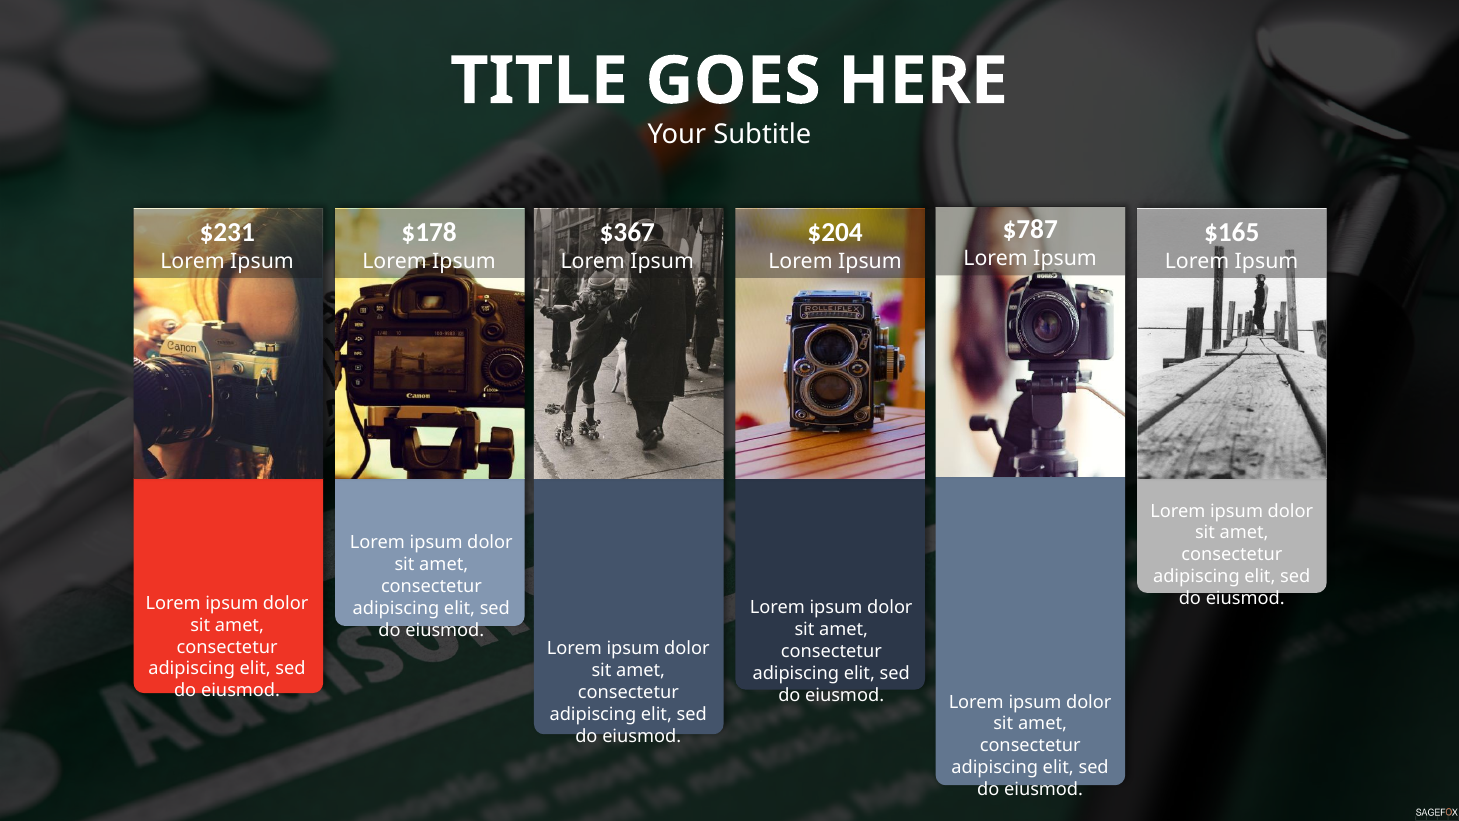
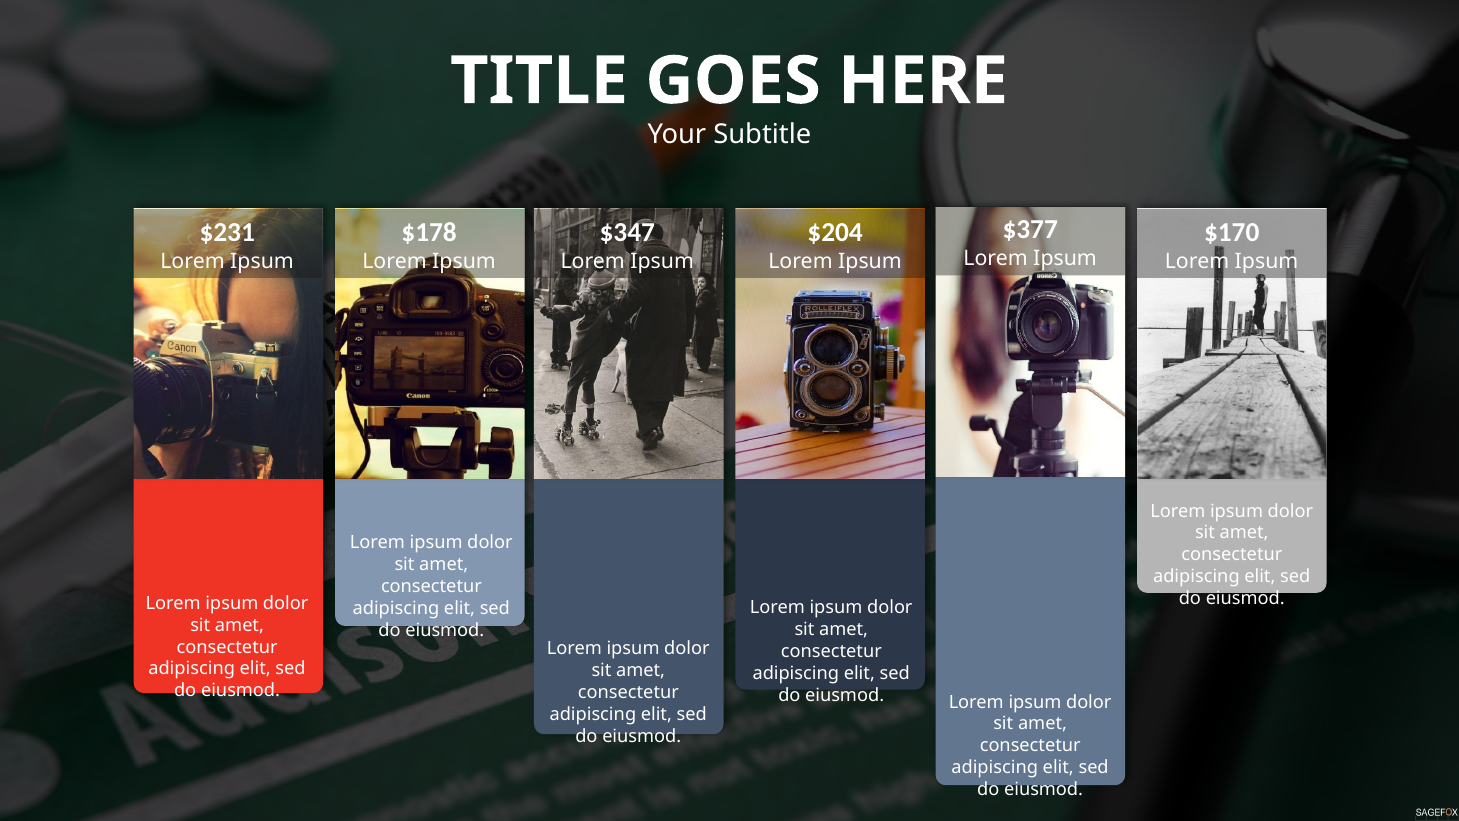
$787: $787 -> $377 (1030, 230)
$367: $367 -> $347 (627, 232)
$165: $165 -> $170 (1232, 232)
